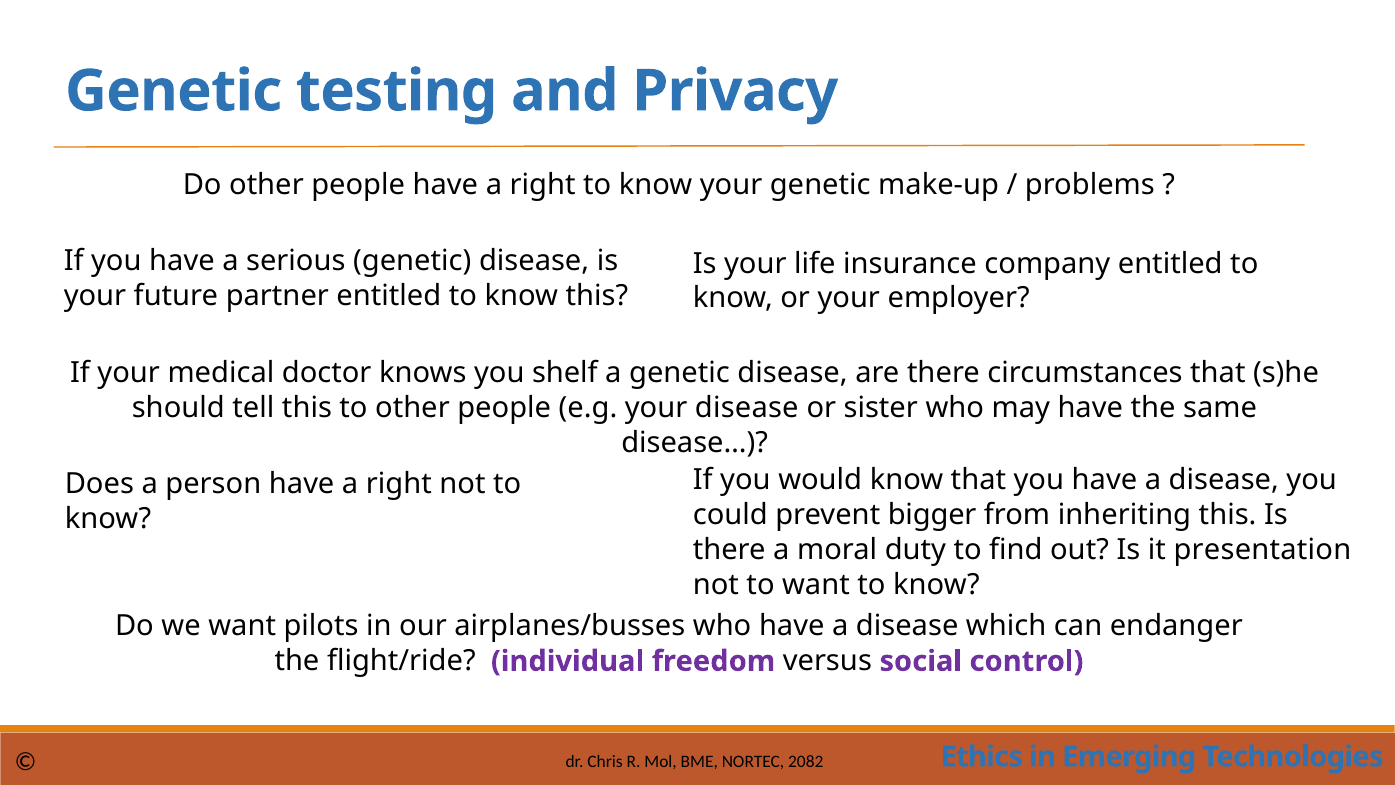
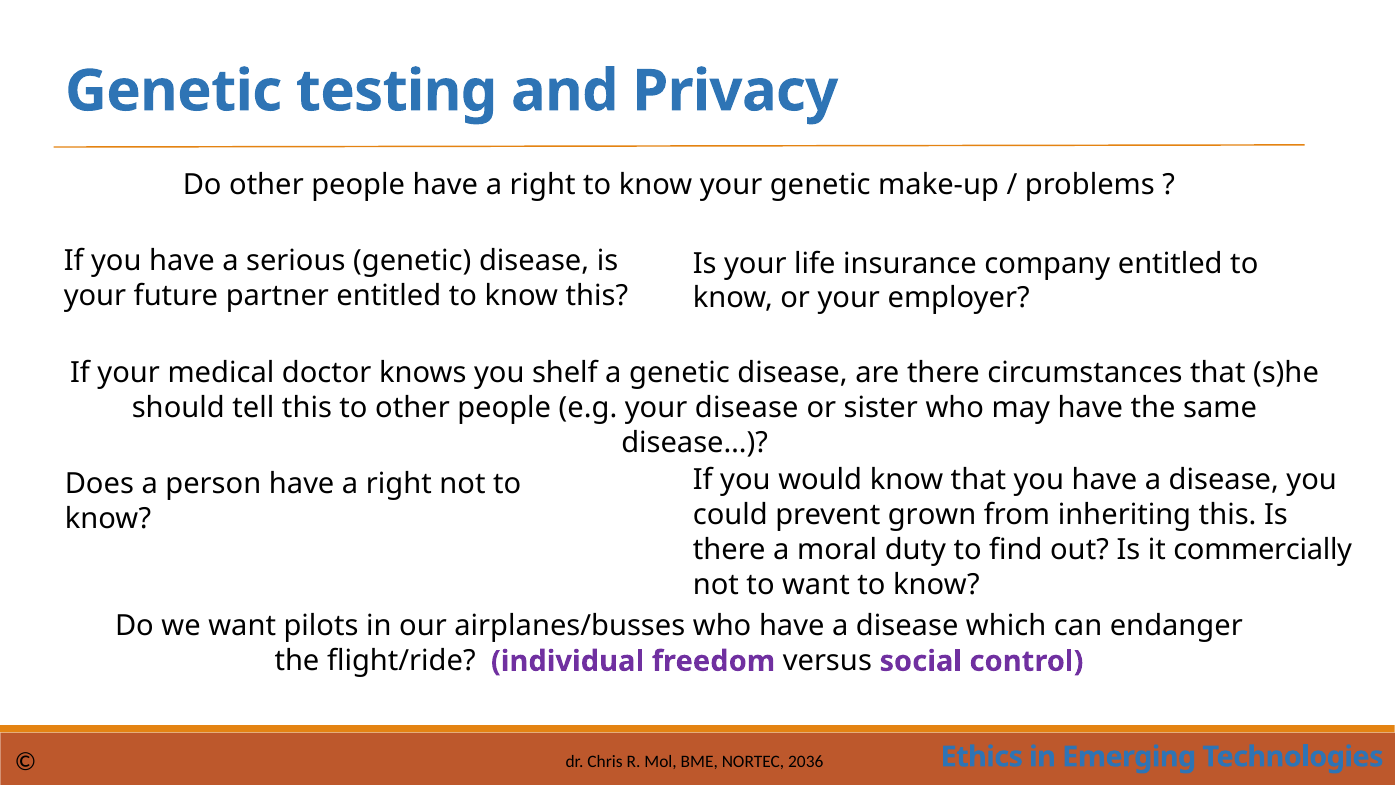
bigger: bigger -> grown (932, 515)
presentation: presentation -> commercially (1263, 550)
2082: 2082 -> 2036 (806, 761)
